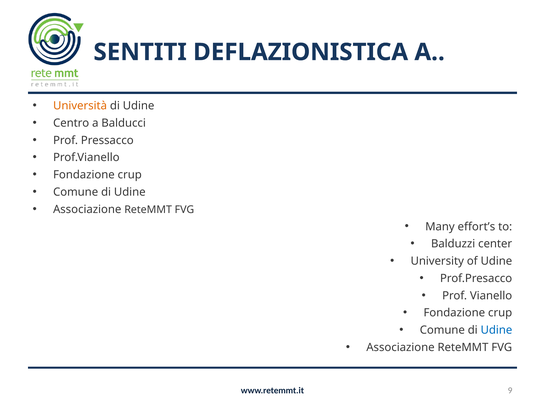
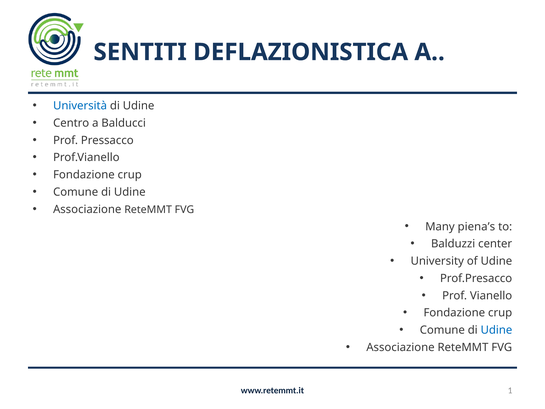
Università colour: orange -> blue (80, 106)
effort’s: effort’s -> piena’s (476, 226)
9: 9 -> 1 (510, 390)
